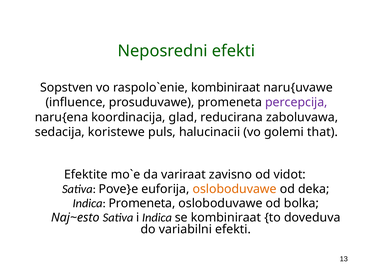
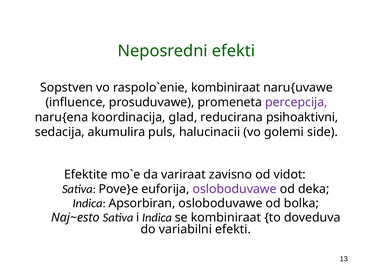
zaboluvawa: zaboluvawa -> psihoaktivni (302, 117)
koristewe: koristewe -> akumulira (117, 132)
that: that -> side (323, 132)
osloboduvawe colour: orange -> purple (235, 189)
Indica Promeneta: Promeneta -> Apsorbiran (142, 204)
